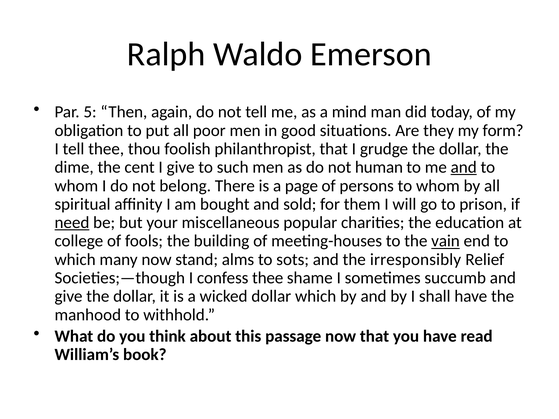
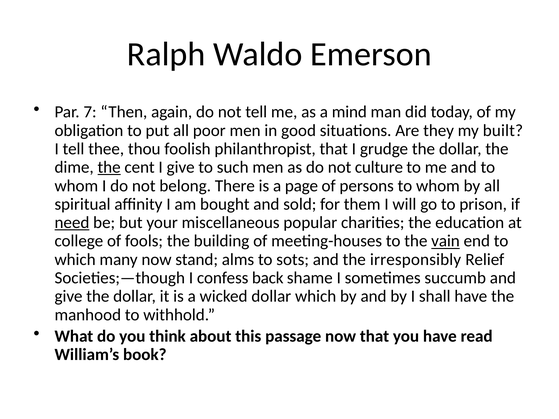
5: 5 -> 7 (90, 112)
form: form -> built (503, 131)
the underline: none -> present (109, 167)
human: human -> culture (379, 167)
and underline: present -> none (464, 167)
confess thee: thee -> back (268, 278)
